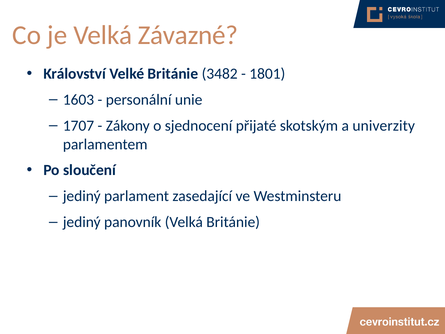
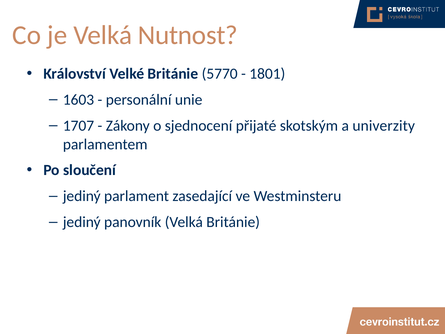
Závazné: Závazné -> Nutnost (188, 35)
3482: 3482 -> 5770 (220, 74)
